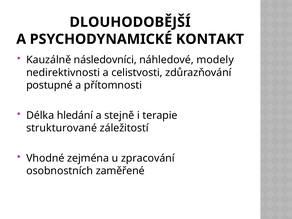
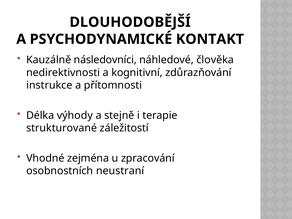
modely: modely -> člověka (215, 60)
celistvosti: celistvosti -> kognitivní (137, 73)
postupné: postupné -> instrukce (49, 85)
hledání: hledání -> výhody (75, 115)
zaměřené: zaměřené -> neustraní (120, 171)
